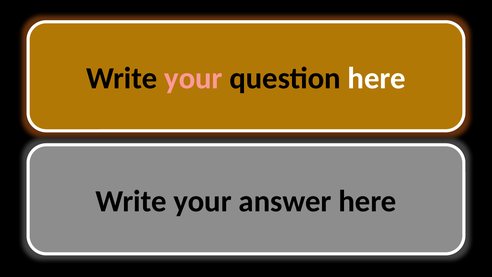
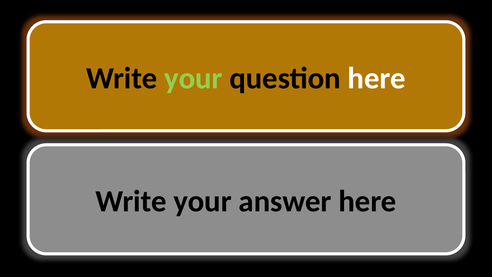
your colour: pink -> light green (193, 78)
